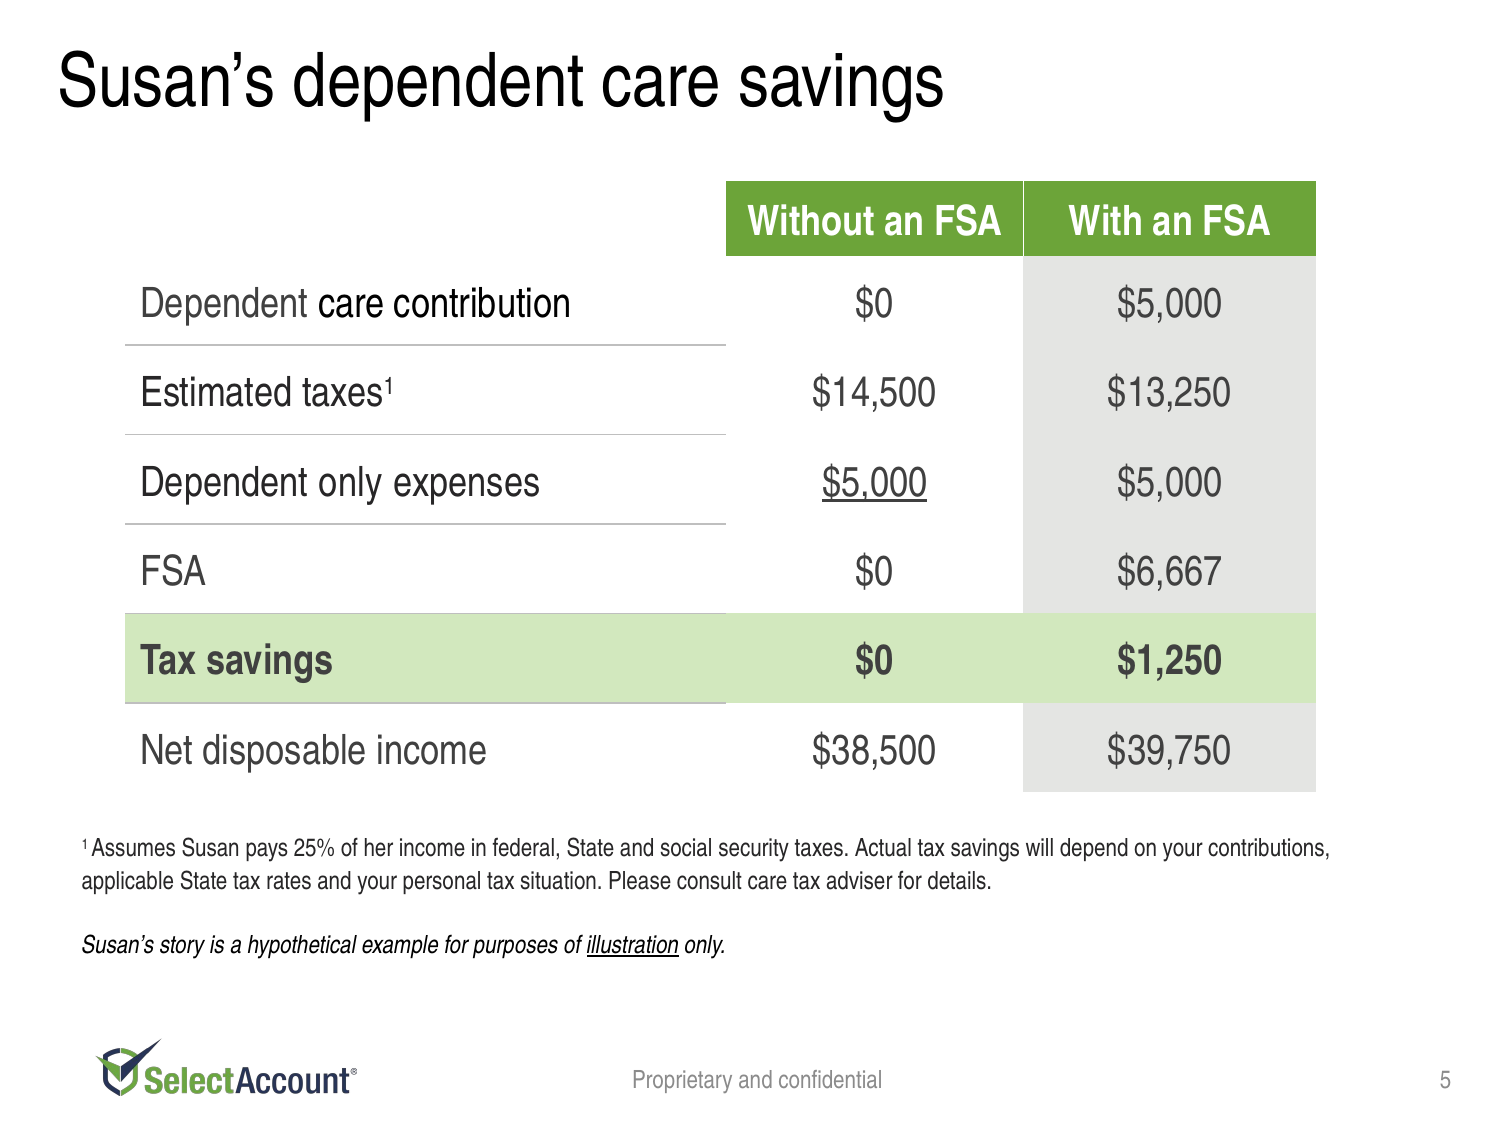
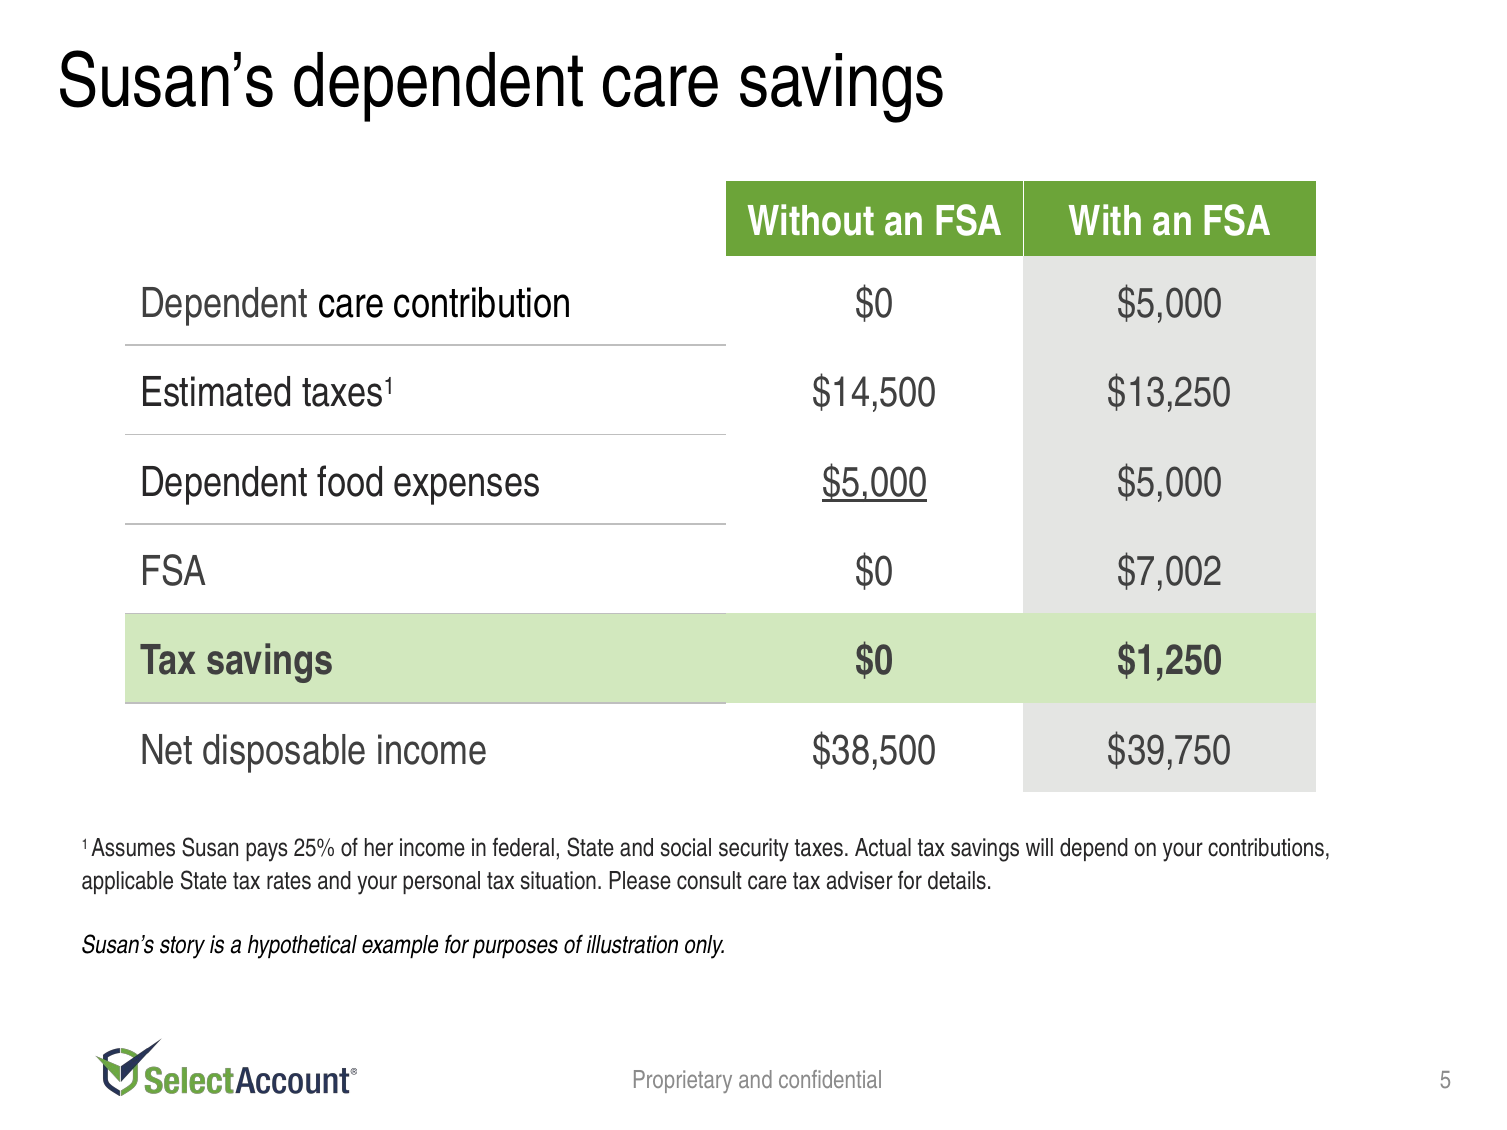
Dependent only: only -> food (351, 482)
$6,667: $6,667 -> $7,002 (1170, 572)
illustration underline: present -> none (633, 946)
